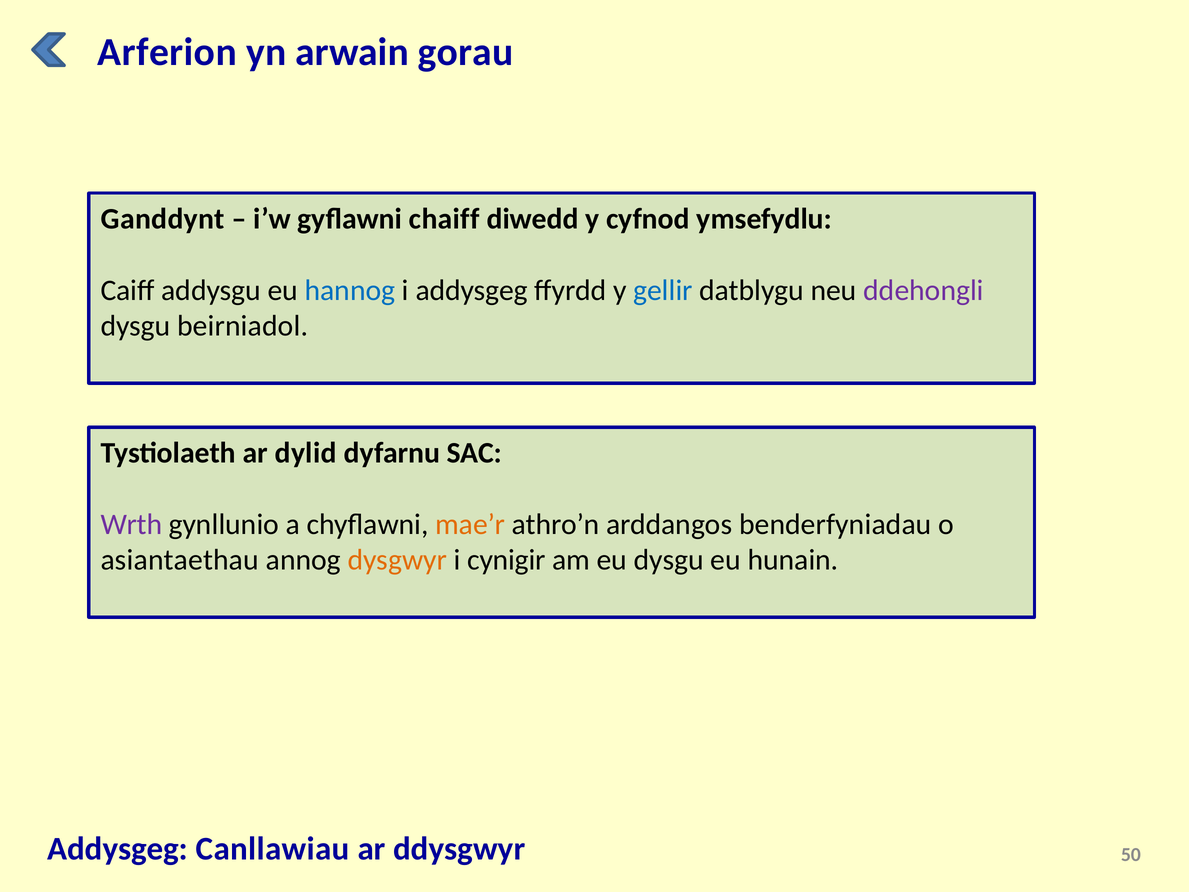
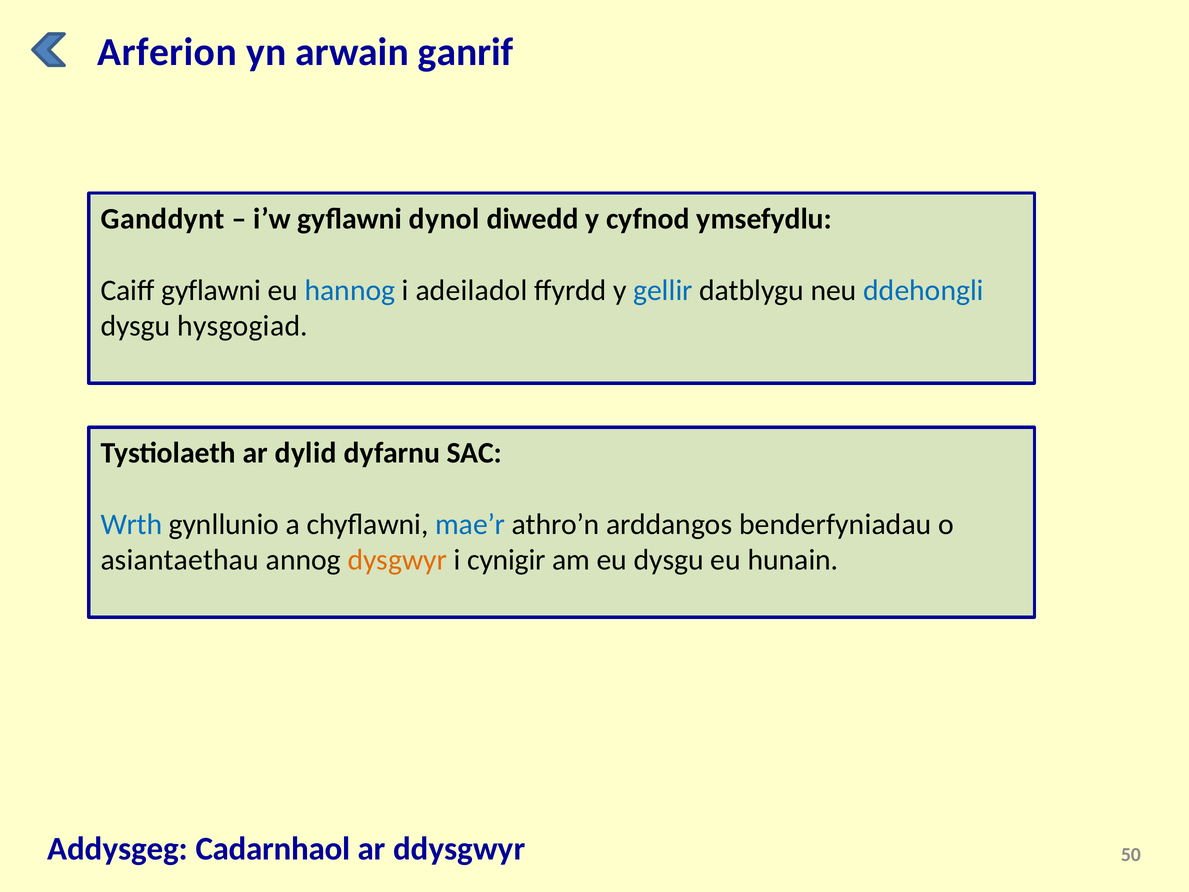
gorau: gorau -> ganrif (466, 52)
chaiff: chaiff -> dynol (444, 219)
Caiff addysgu: addysgu -> gyflawni (211, 290)
i addysgeg: addysgeg -> adeiladol (472, 290)
ddehongli colour: purple -> blue (924, 290)
beirniadol: beirniadol -> hysgogiad (243, 326)
Wrth colour: purple -> blue (131, 524)
mae’r colour: orange -> blue (470, 524)
Canllawiau: Canllawiau -> Cadarnhaol (273, 848)
